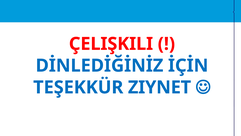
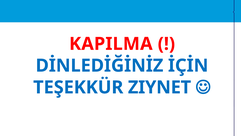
ÇELIŞKILI: ÇELIŞKILI -> KAPILMA (111, 44)
